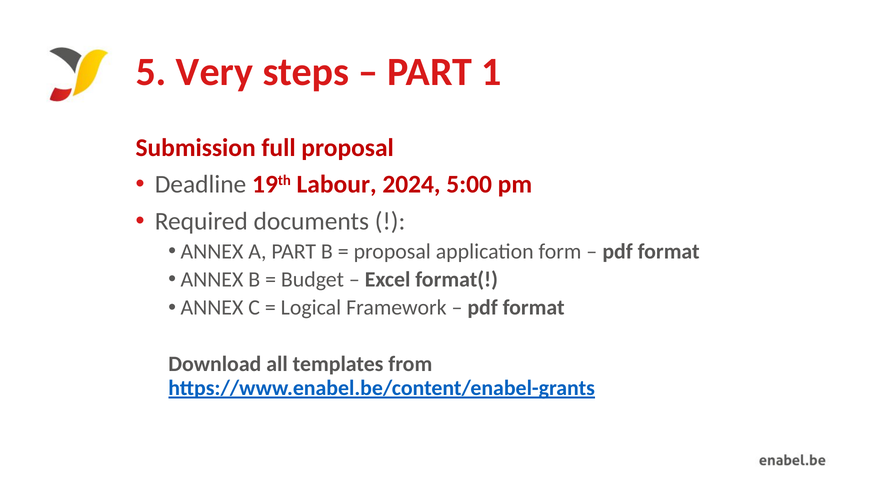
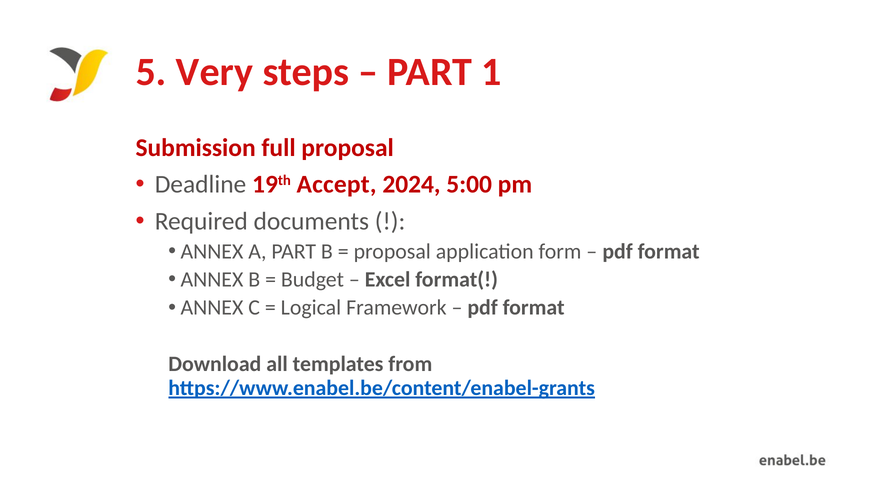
Labour: Labour -> Accept (337, 184)
